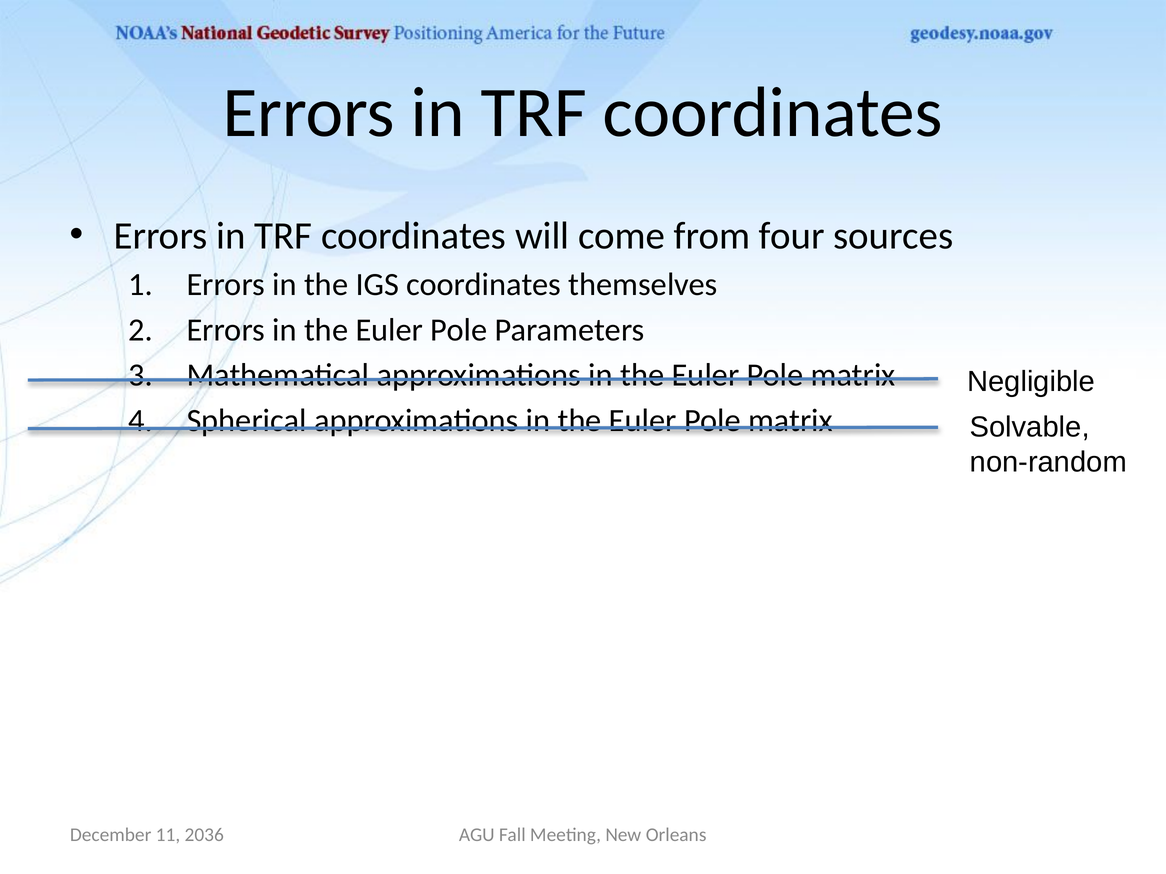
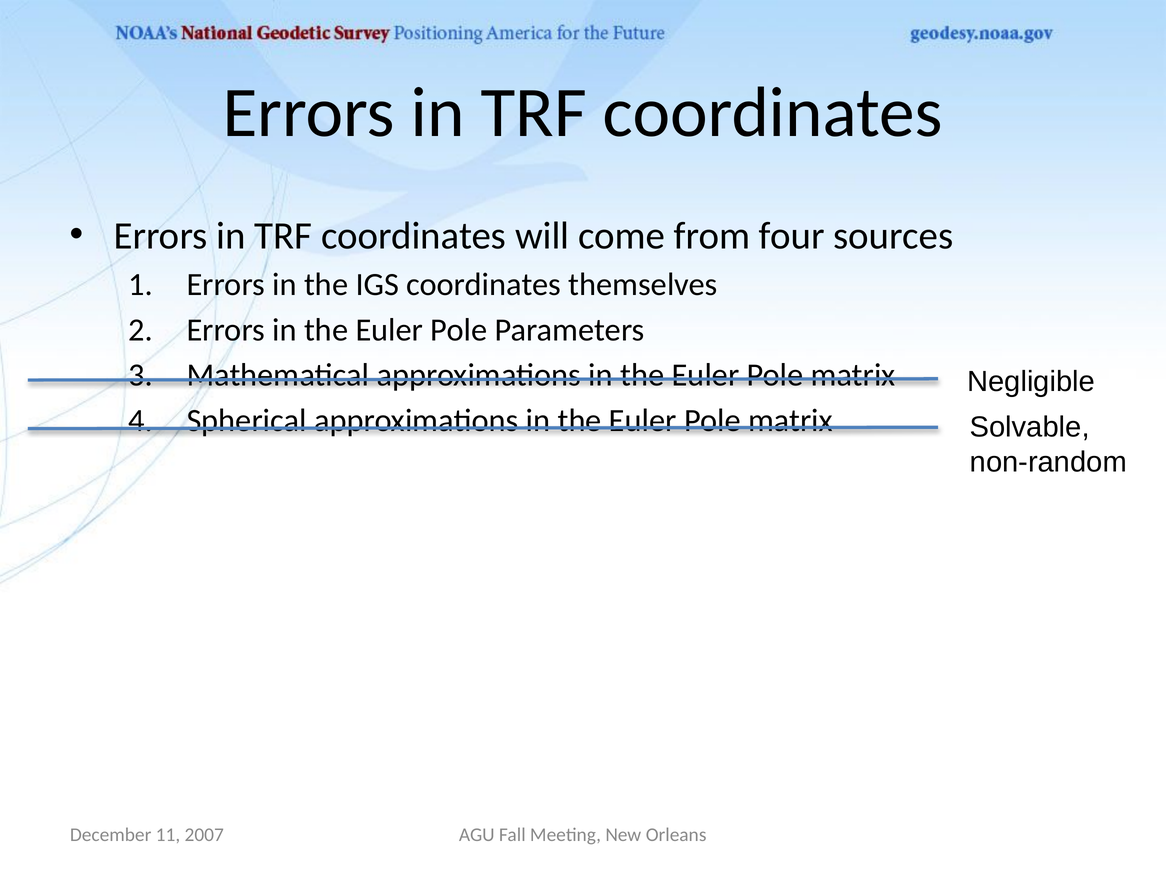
2036: 2036 -> 2007 (204, 835)
